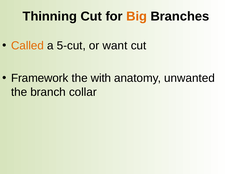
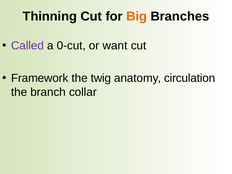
Called colour: orange -> purple (27, 46)
5-cut: 5-cut -> 0-cut (71, 46)
with: with -> twig (101, 78)
unwanted: unwanted -> circulation (190, 78)
